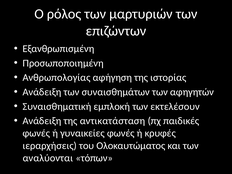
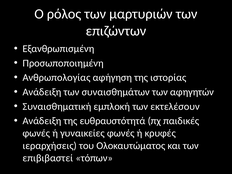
αντικατάσταση: αντικατάσταση -> ευθραυστότητά (113, 121)
αναλύονται: αναλύονται -> επιβιβαστεί (48, 158)
